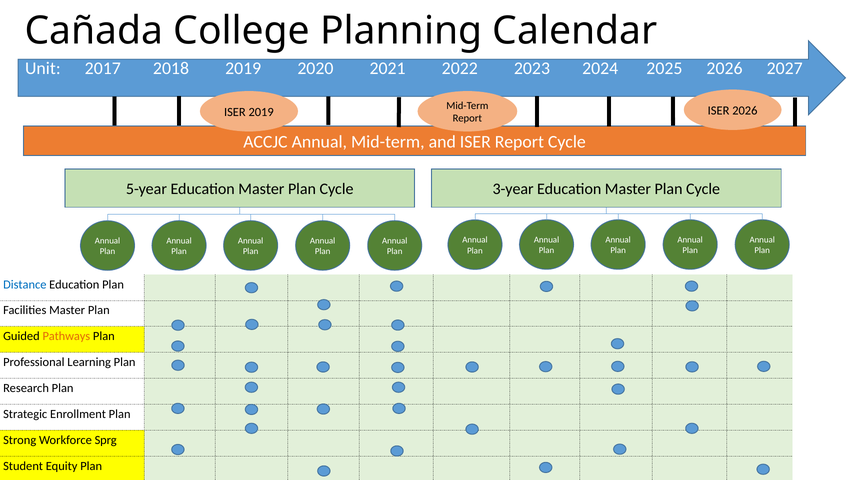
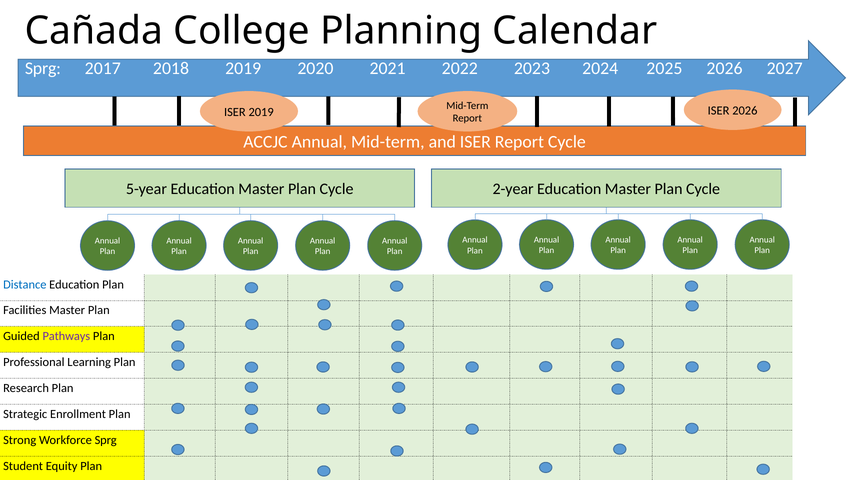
Unit: Unit -> Sprg (43, 68)
3-year: 3-year -> 2-year (513, 189)
Pathways colour: orange -> purple (66, 336)
